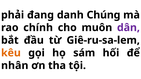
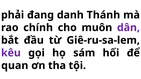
Chúng: Chúng -> Thánh (103, 15)
kêu colour: orange -> purple (11, 53)
nhân: nhân -> quan (15, 66)
